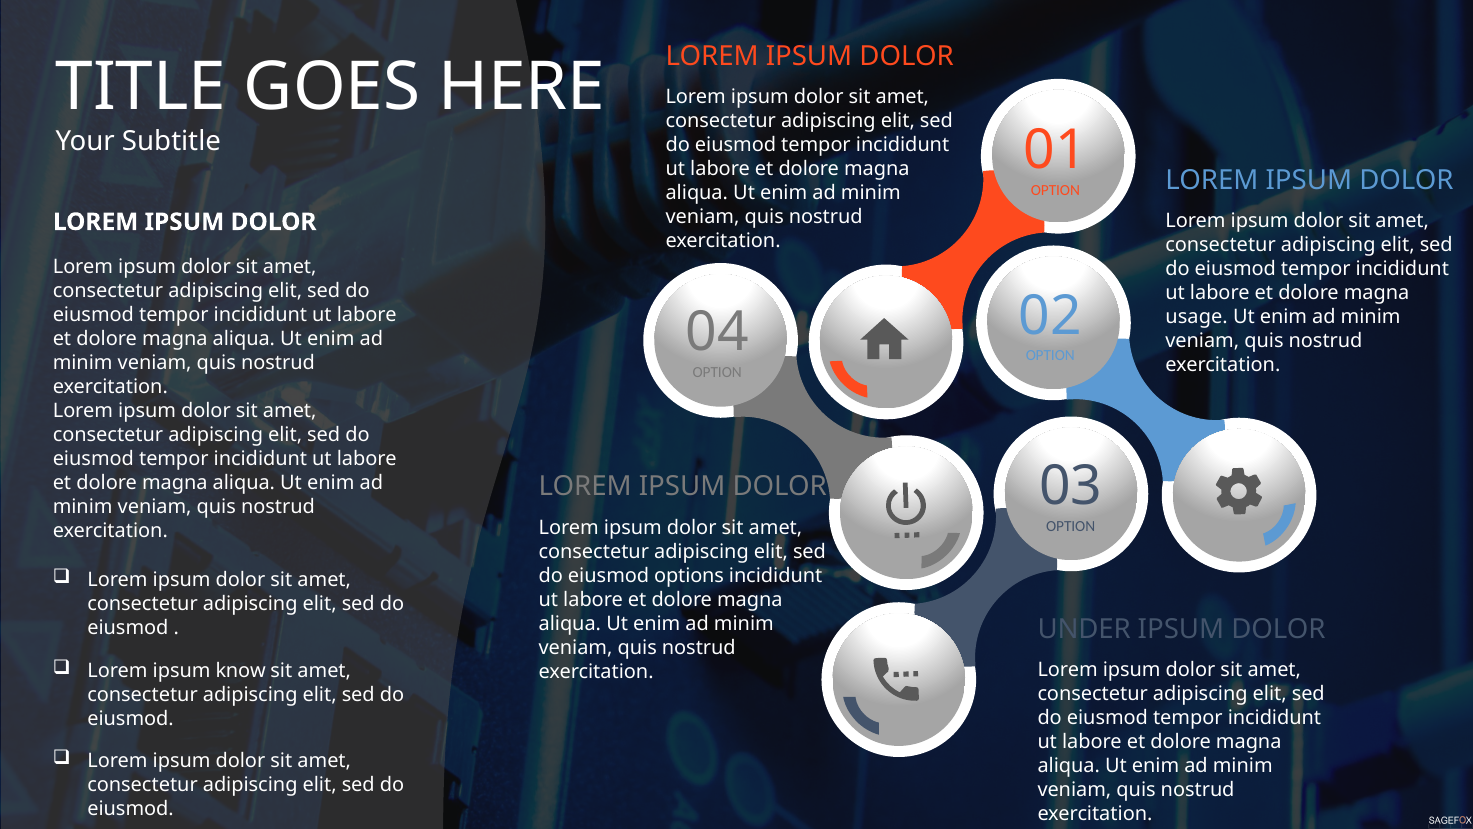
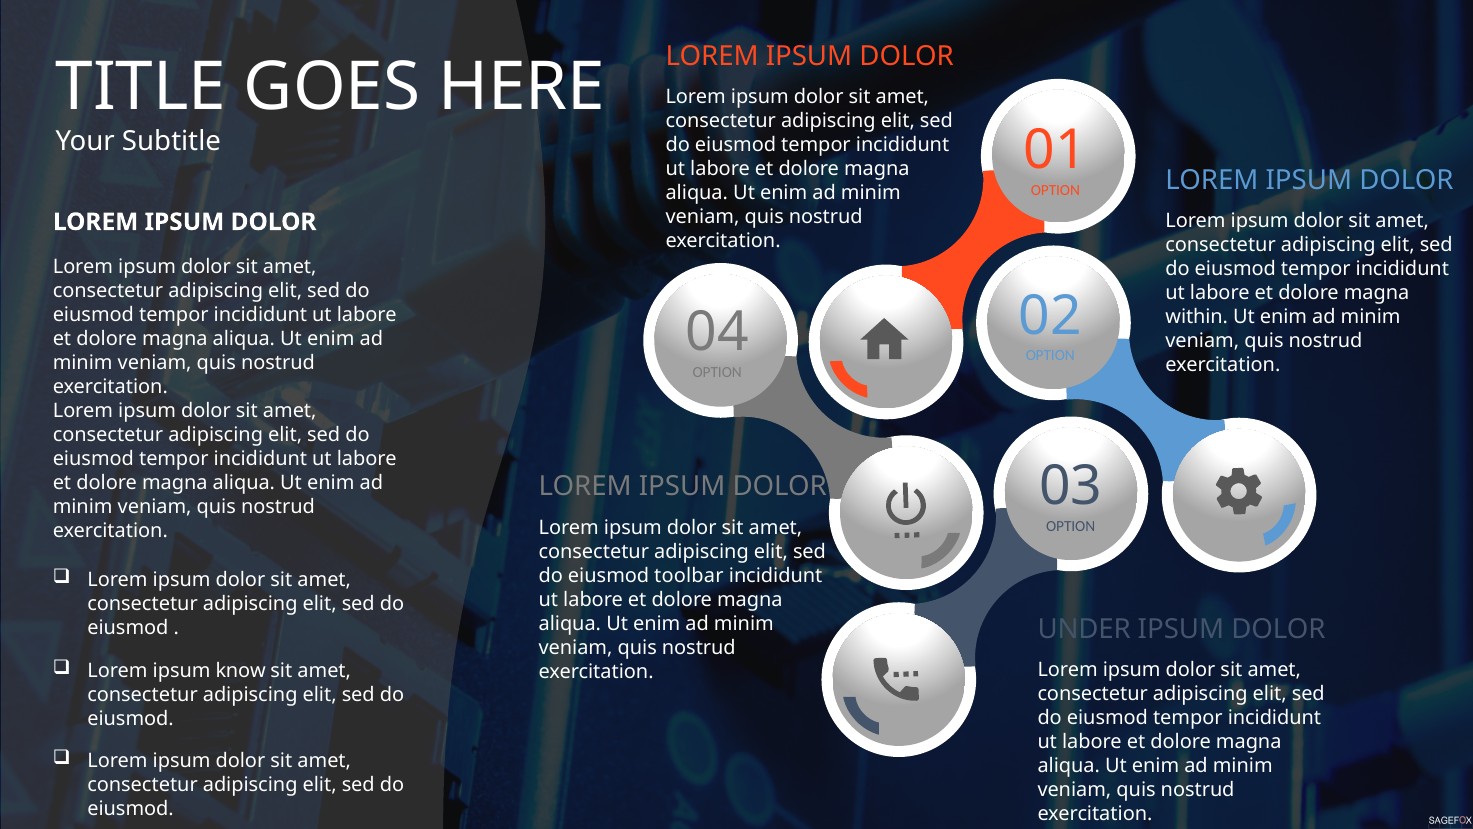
usage: usage -> within (1197, 317)
options: options -> toolbar (689, 575)
